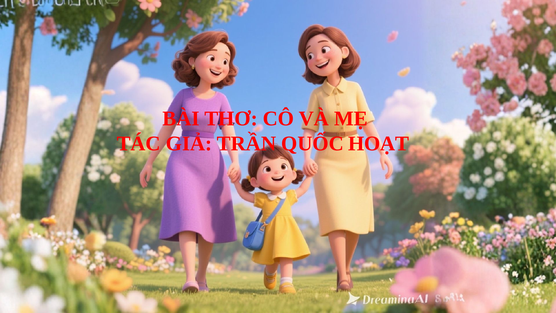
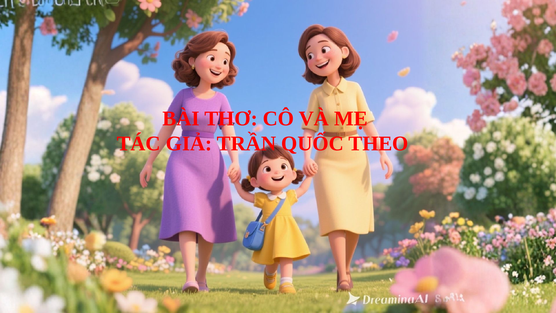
HOẠT: HOẠT -> THEO (379, 143)
